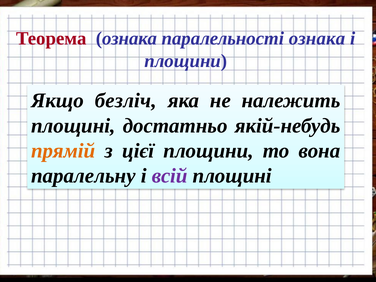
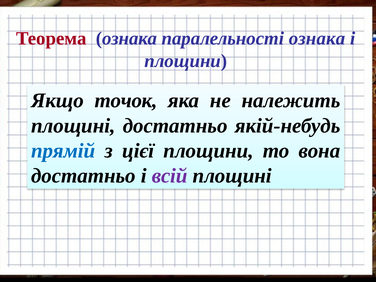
безліч: безліч -> точок (126, 101)
прямій colour: orange -> blue (63, 151)
паралельну: паралельну -> достатньо (83, 176)
